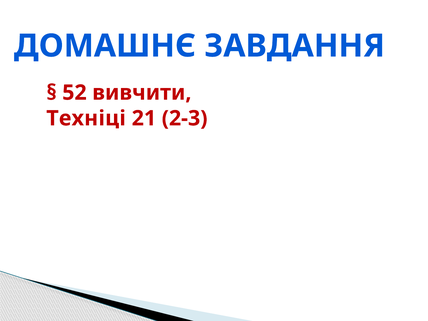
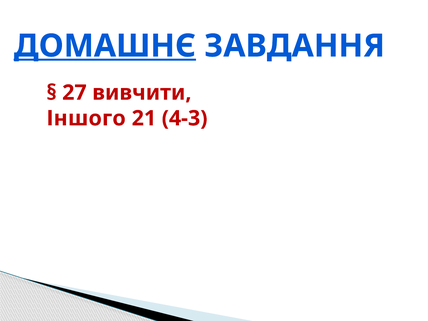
ДОМАШНЄ underline: none -> present (105, 46)
52: 52 -> 27 (74, 93)
Техніці: Техніці -> Іншого (86, 118)
2-3: 2-3 -> 4-3 (185, 118)
